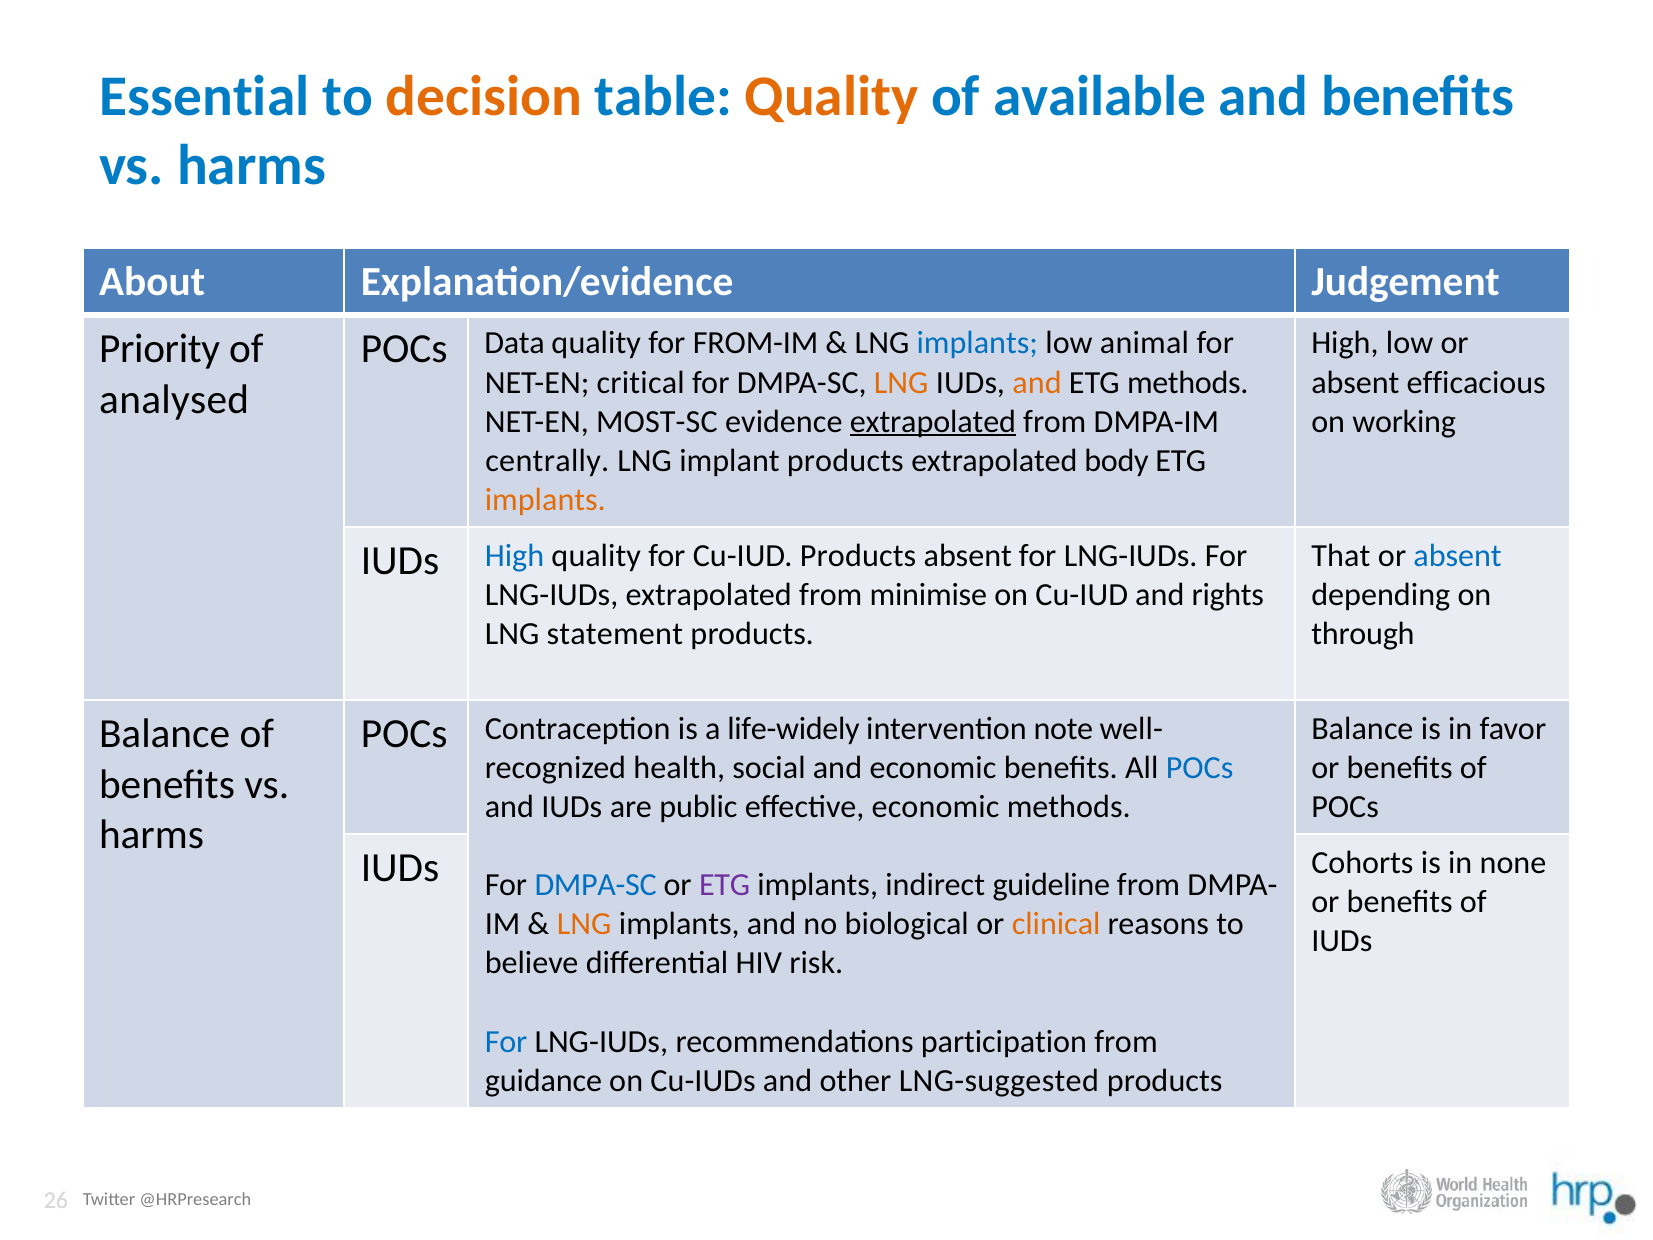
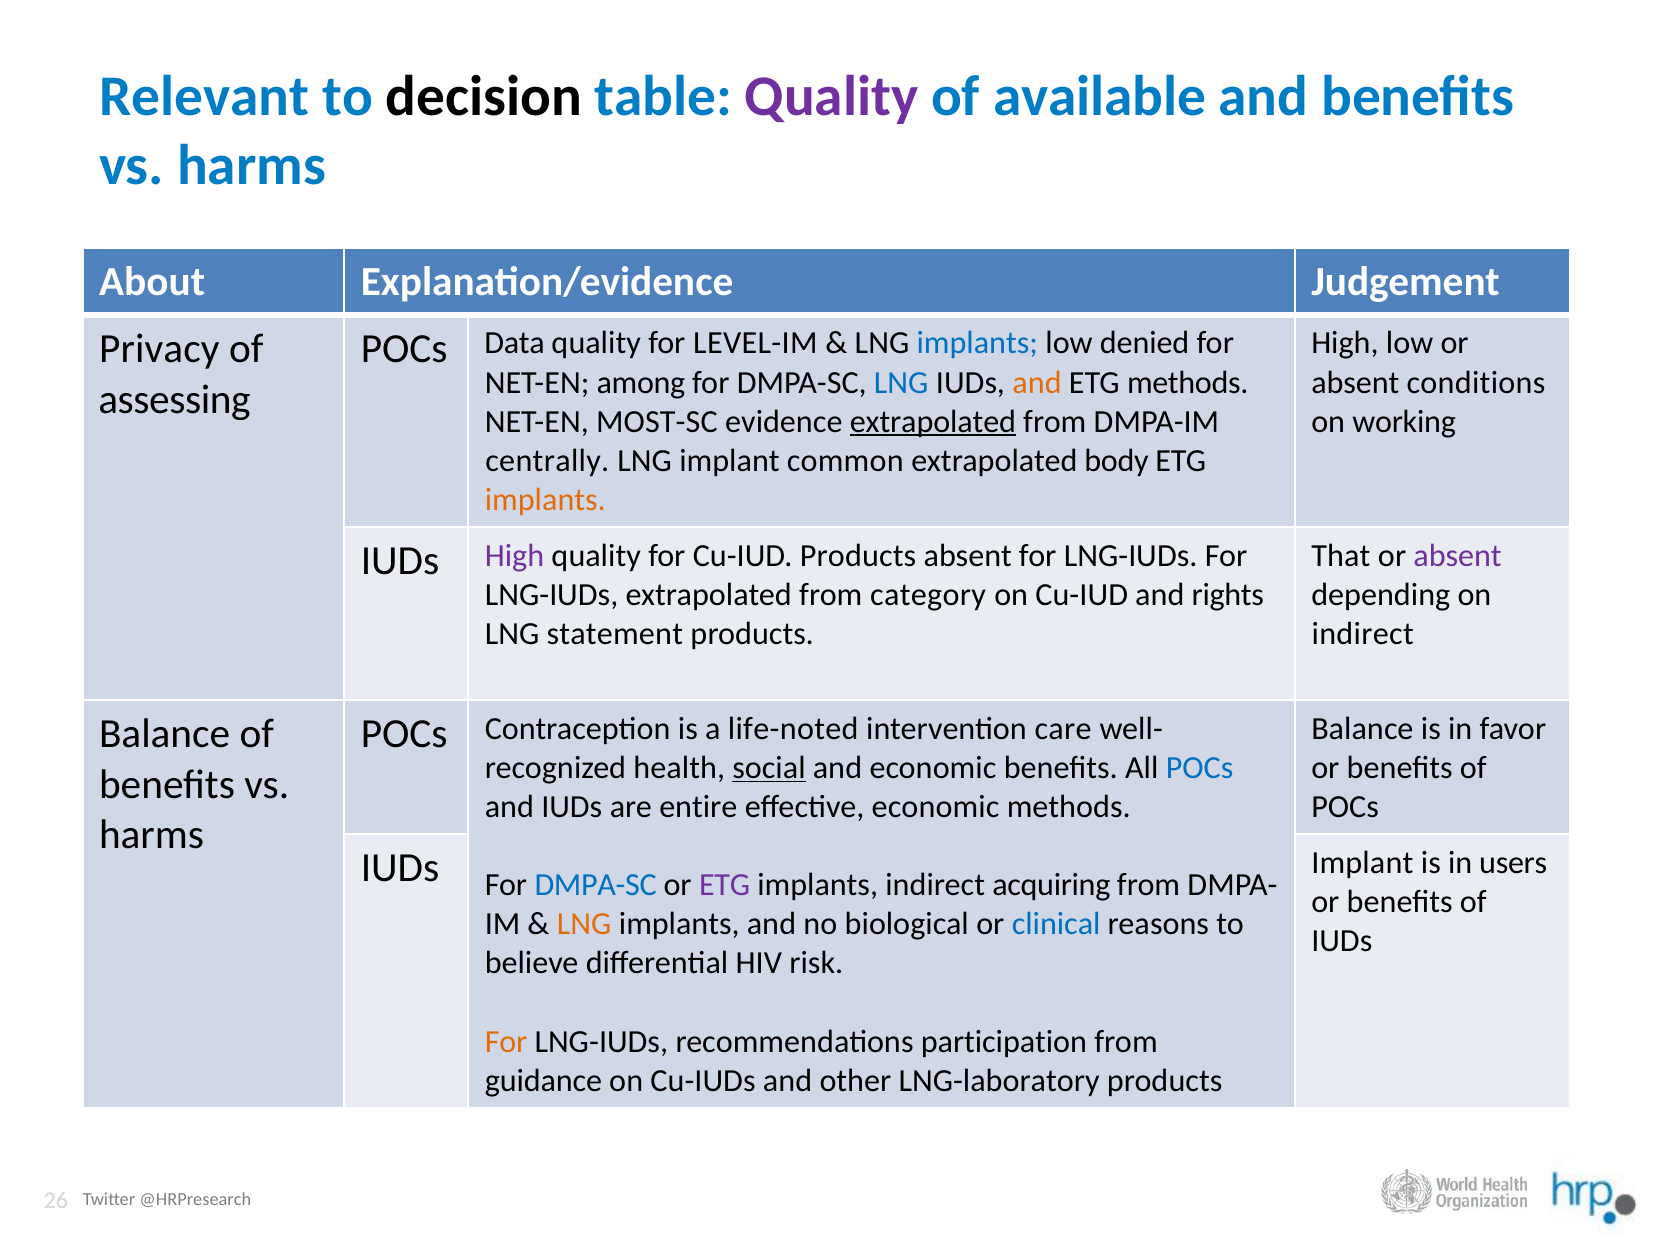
Essential: Essential -> Relevant (204, 96)
decision colour: orange -> black (484, 96)
Quality colour: orange -> purple (831, 96)
Priority: Priority -> Privacy (159, 349)
FROM-IM: FROM-IM -> LEVEL-IM (755, 343)
animal: animal -> denied (1145, 343)
critical: critical -> among (641, 382)
LNG colour: orange -> blue (901, 382)
efficacious: efficacious -> conditions (1476, 382)
analysed: analysed -> assessing (174, 399)
implant products: products -> common (845, 461)
absent colour: blue -> purple (1458, 555)
High colour: blue -> purple (514, 555)
minimise: minimise -> category (928, 594)
through: through -> indirect (1363, 634)
life-widely: life-widely -> life-noted (793, 728)
note: note -> care (1063, 728)
social underline: none -> present (769, 768)
public: public -> entire (698, 807)
IUDs Cohorts: Cohorts -> Implant (1362, 862)
none: none -> users (1513, 862)
guideline: guideline -> acquiring (1051, 885)
clinical colour: orange -> blue (1056, 924)
For colour: blue -> orange (506, 1041)
LNG-suggested: LNG-suggested -> LNG-laboratory (999, 1080)
